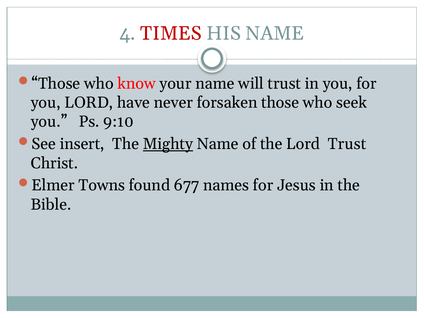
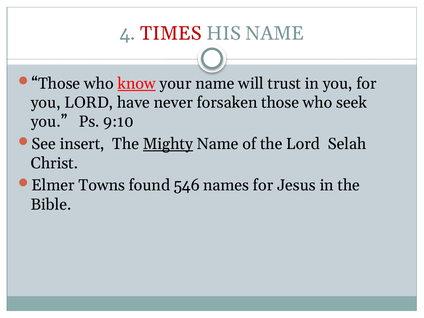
know underline: none -> present (137, 84)
Lord Trust: Trust -> Selah (347, 144)
677: 677 -> 546 (187, 185)
